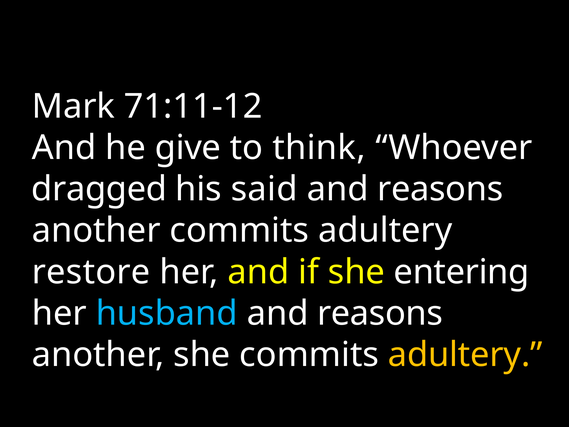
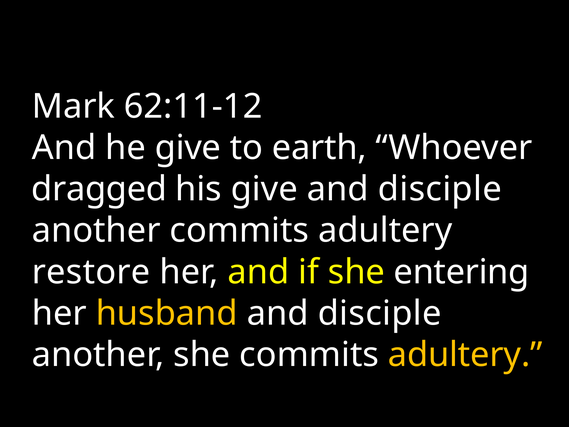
71:11-12: 71:11-12 -> 62:11-12 (193, 106)
think: think -> earth (319, 148)
his said: said -> give (264, 189)
reasons: reasons -> disciple (440, 189)
husband colour: light blue -> yellow (167, 313)
reasons: reasons -> disciple (380, 313)
